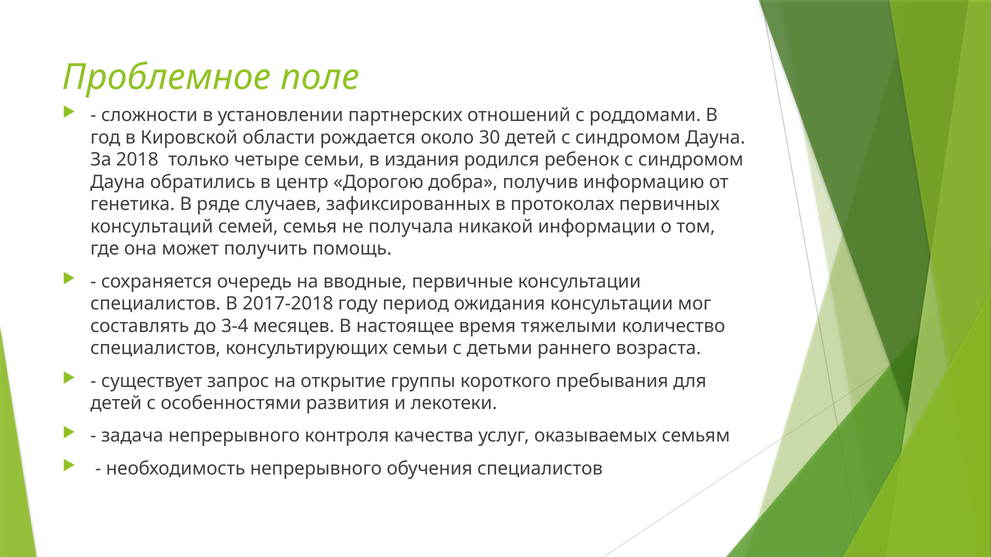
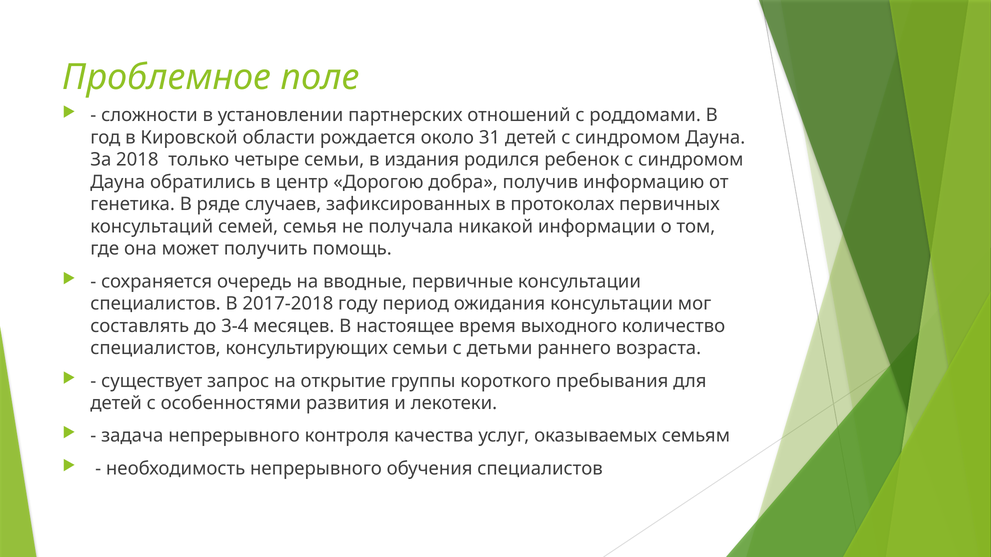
30: 30 -> 31 (490, 138)
тяжелыми: тяжелыми -> выходного (569, 326)
